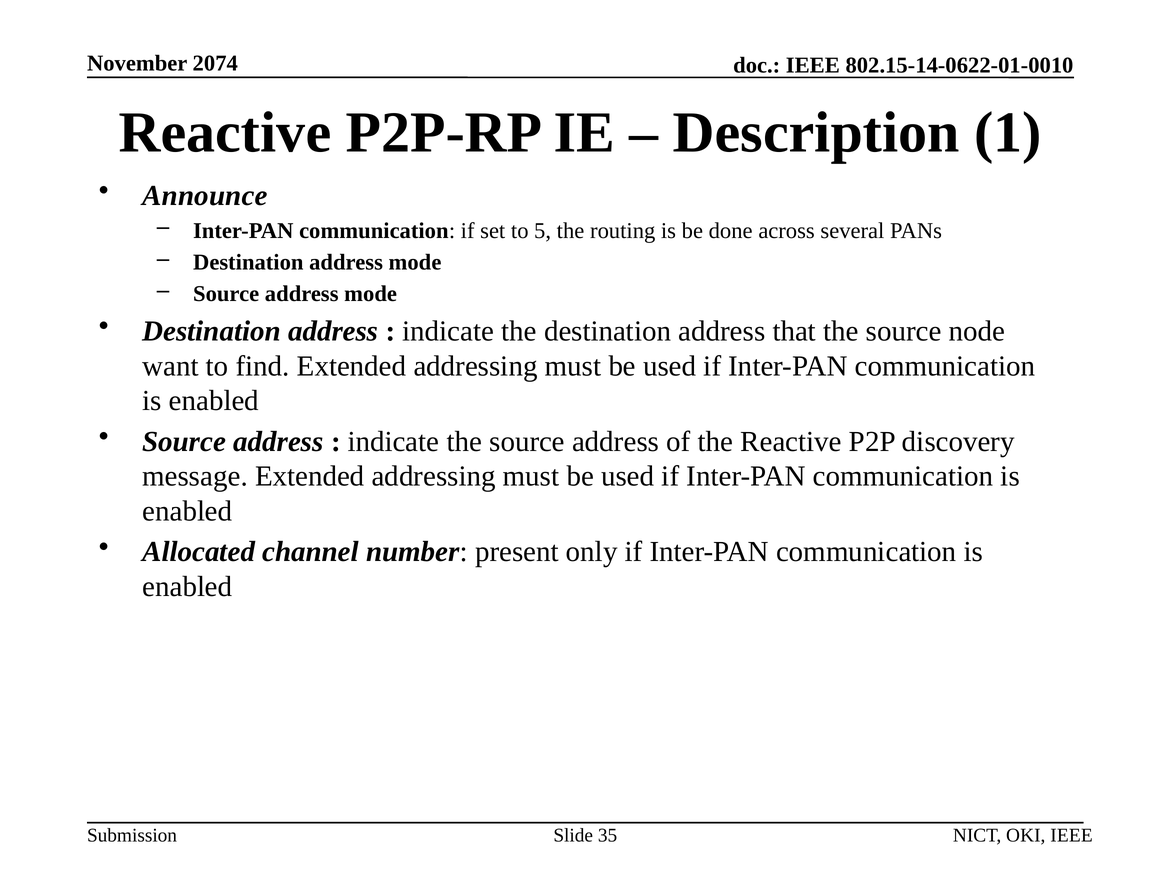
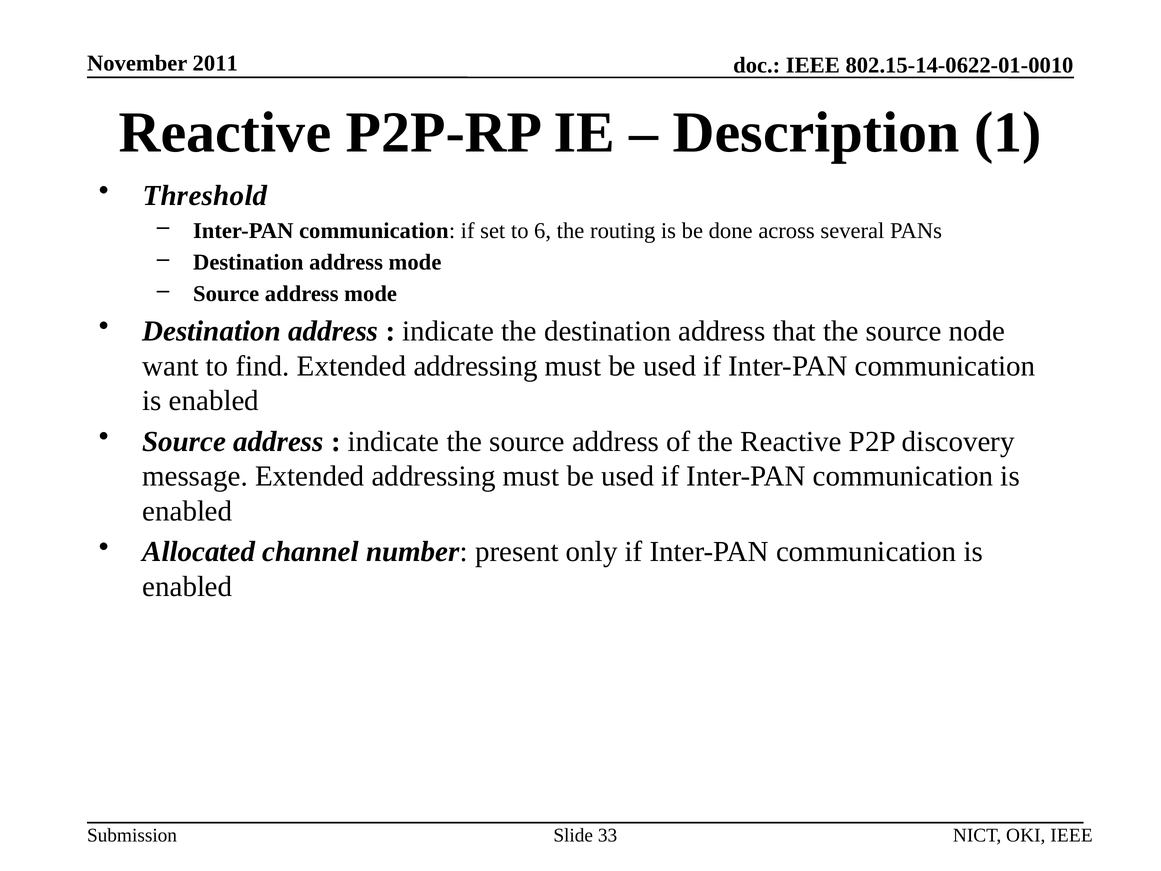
2074: 2074 -> 2011 (215, 63)
Announce: Announce -> Threshold (205, 196)
5: 5 -> 6 (543, 231)
35: 35 -> 33 (608, 835)
